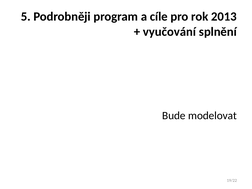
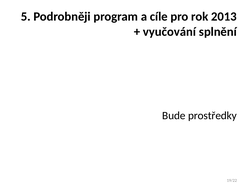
modelovat: modelovat -> prostředky (212, 116)
